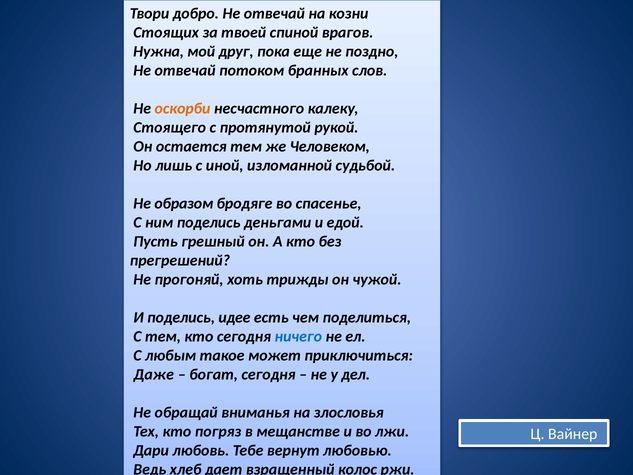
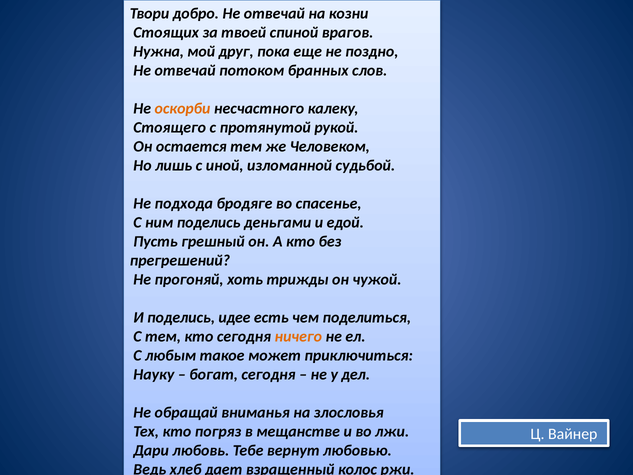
образом: образом -> подхода (184, 204)
ничего colour: blue -> orange (298, 337)
Даже: Даже -> Науку (154, 375)
